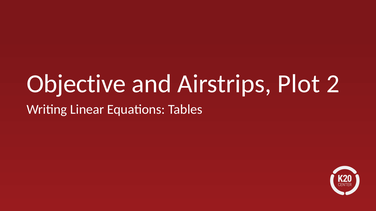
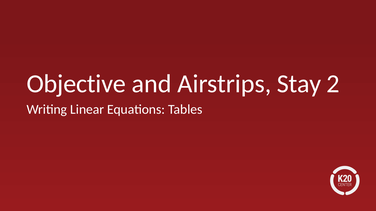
Plot: Plot -> Stay (299, 84)
